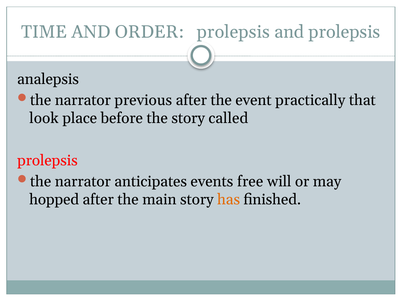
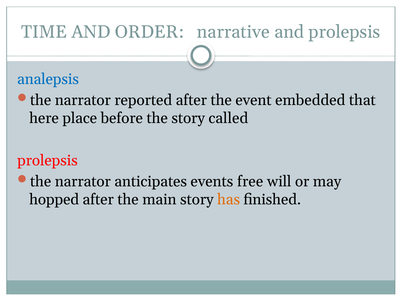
ORDER prolepsis: prolepsis -> narrative (233, 32)
analepsis colour: black -> blue (48, 79)
previous: previous -> reported (143, 100)
practically: practically -> embedded (310, 100)
look: look -> here (44, 118)
